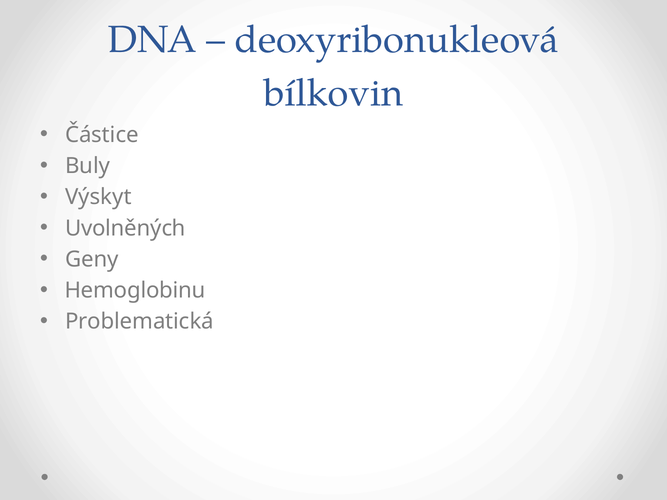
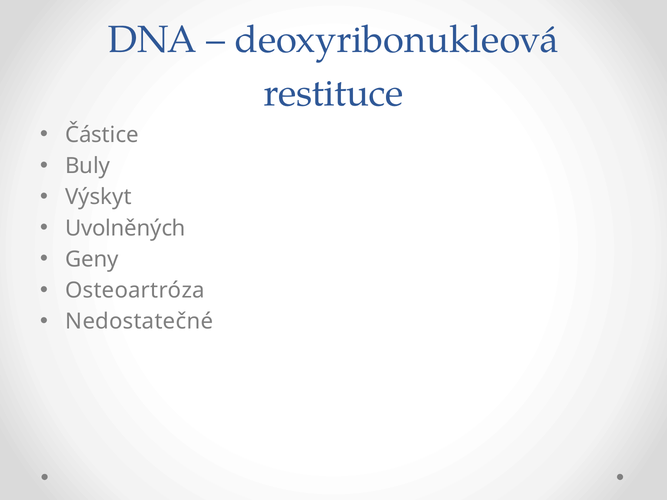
bílkovin: bílkovin -> restituce (334, 93)
Hemoglobinu: Hemoglobinu -> Osteoartróza (135, 291)
Problematická: Problematická -> Nedostatečné (139, 322)
